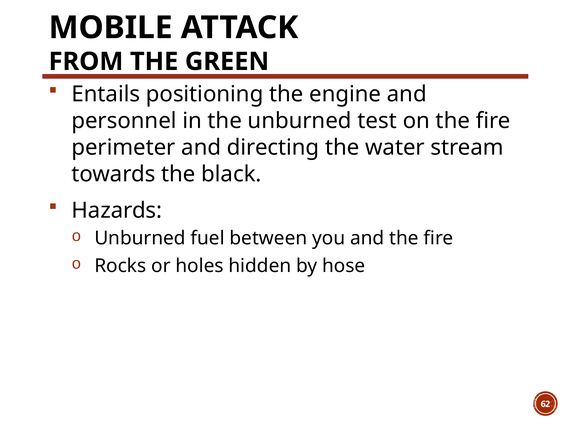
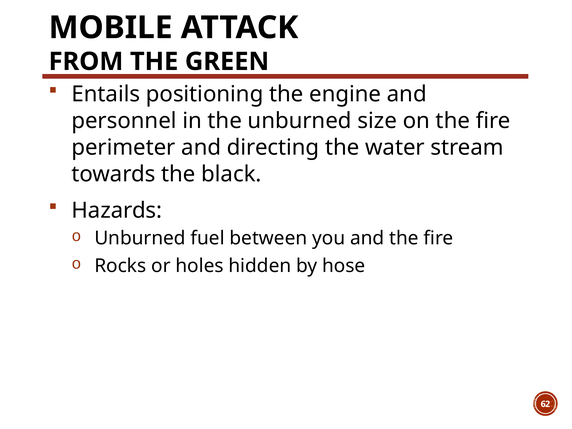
test: test -> size (377, 121)
